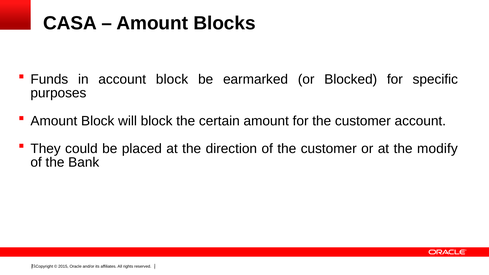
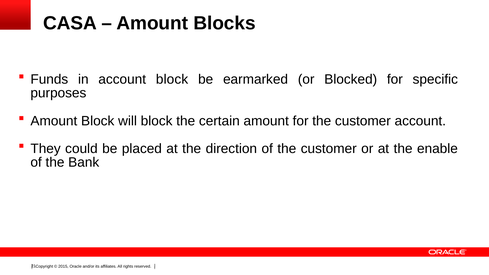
modify: modify -> enable (437, 149)
